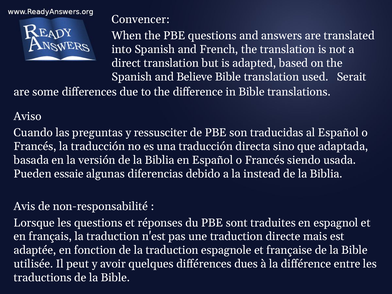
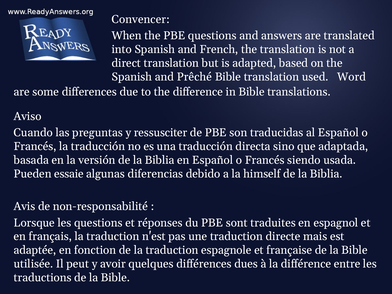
Believe: Believe -> Prêché (194, 77)
Serait: Serait -> Word (352, 77)
instead: instead -> himself (262, 174)
